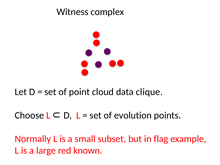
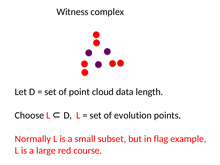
clique: clique -> length (149, 92)
known: known -> course (88, 151)
